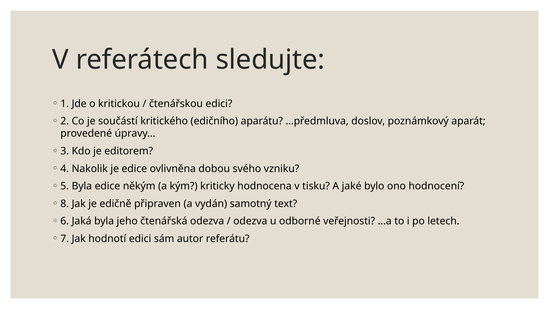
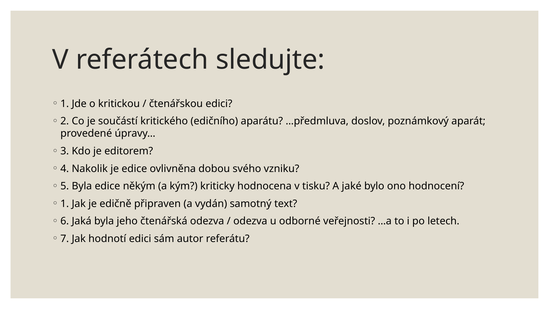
8: 8 -> 1 (65, 204)
